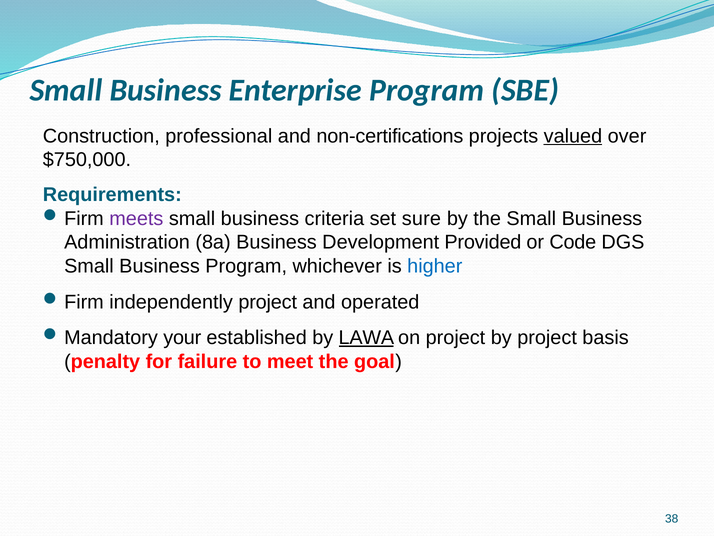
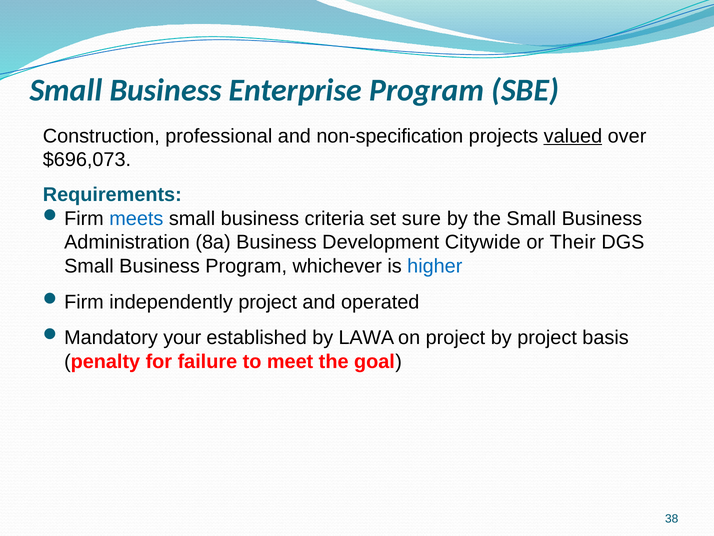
non-certifications: non-certifications -> non-specification (390, 136)
$750,000: $750,000 -> $696,073 (87, 160)
meets colour: purple -> blue (136, 218)
Provided: Provided -> Citywide (483, 242)
Code: Code -> Their (573, 242)
LAWA underline: present -> none (366, 337)
